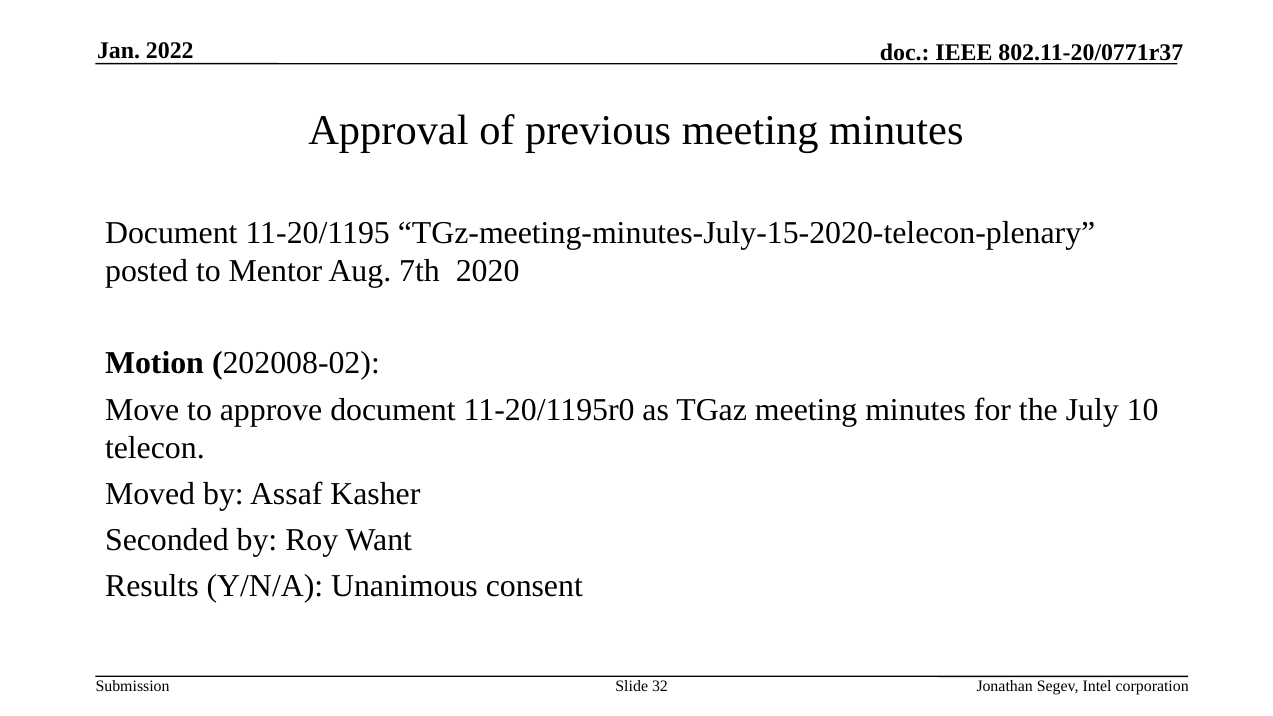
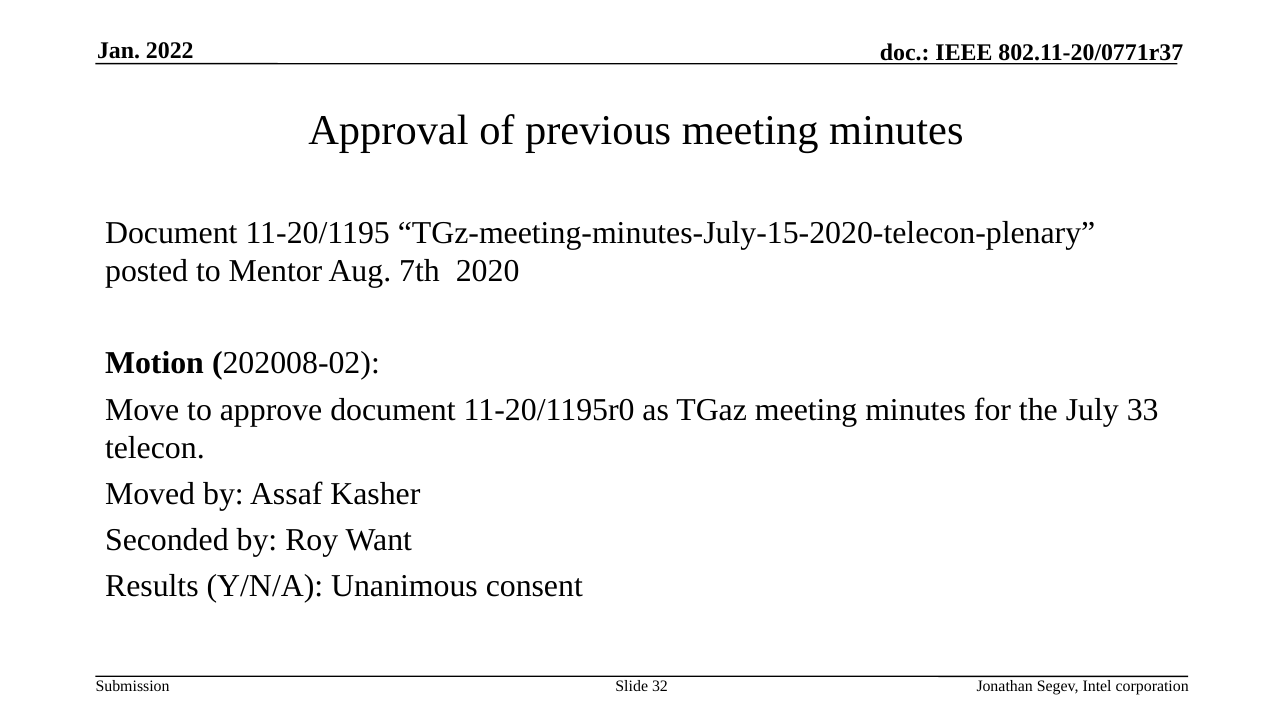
10: 10 -> 33 (1143, 410)
